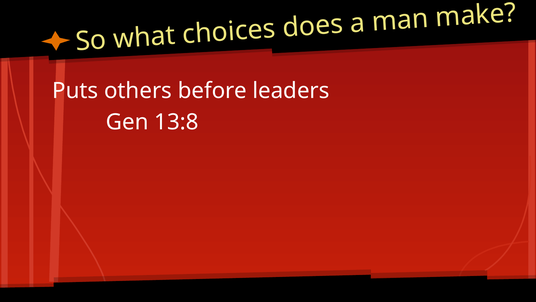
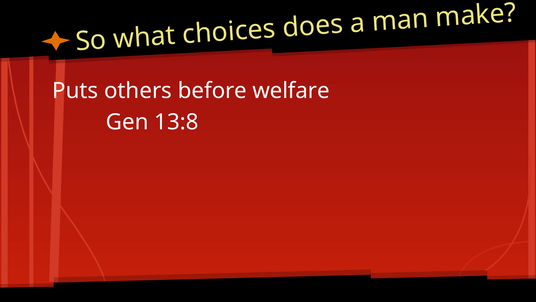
leaders: leaders -> welfare (291, 91)
